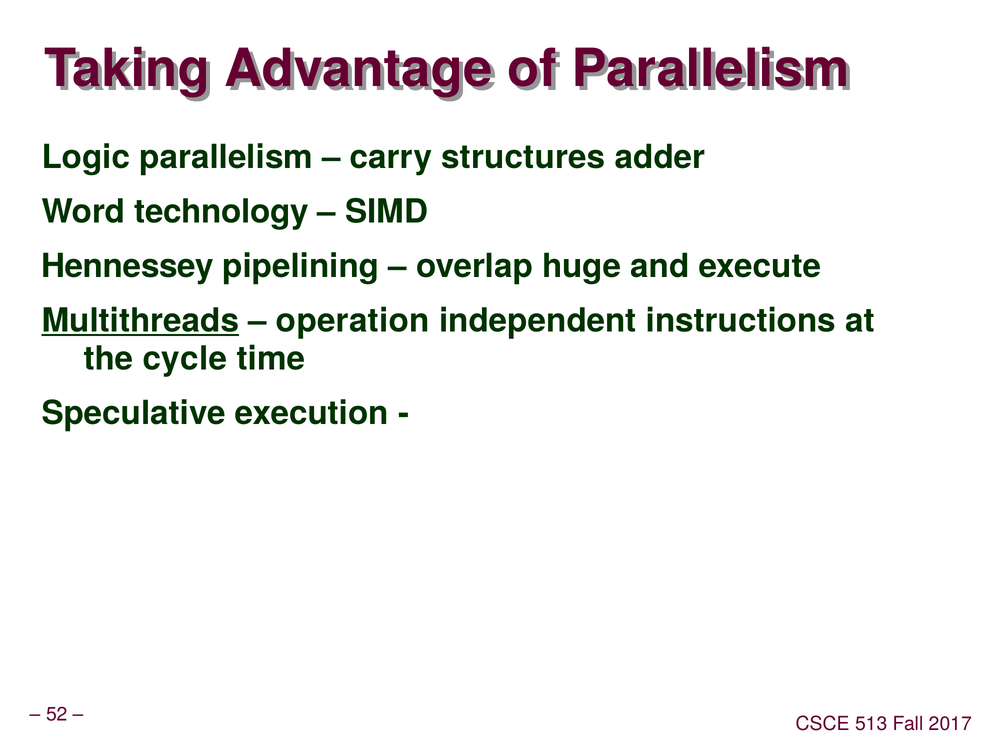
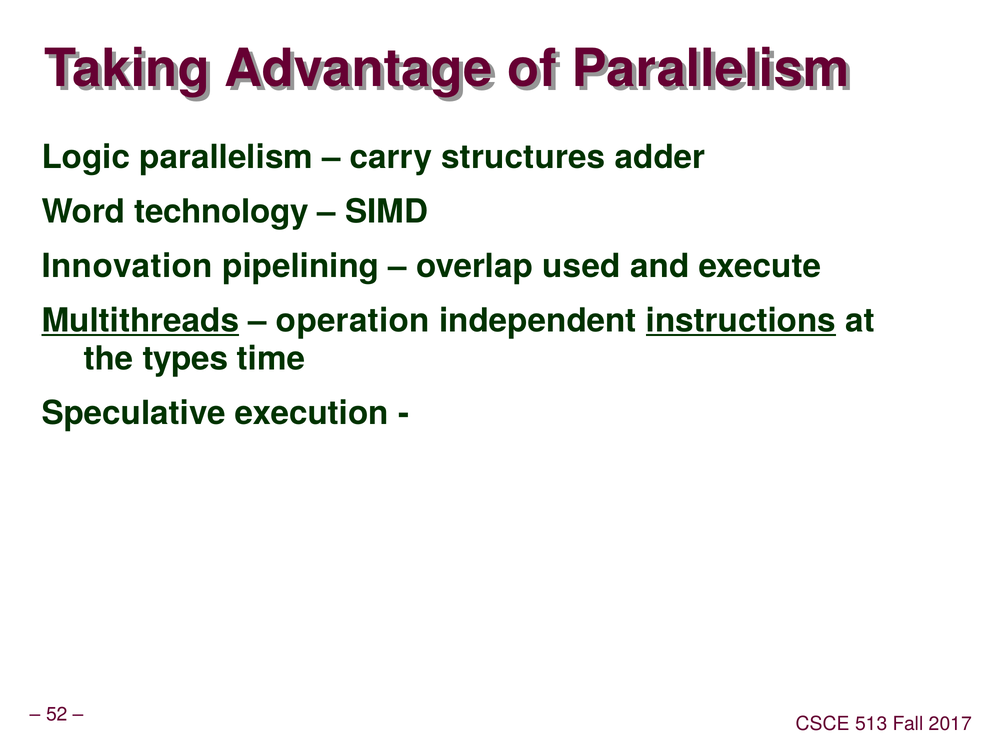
Hennessey: Hennessey -> Innovation (127, 266)
huge: huge -> used (581, 266)
instructions underline: none -> present (741, 321)
cycle: cycle -> types (185, 359)
